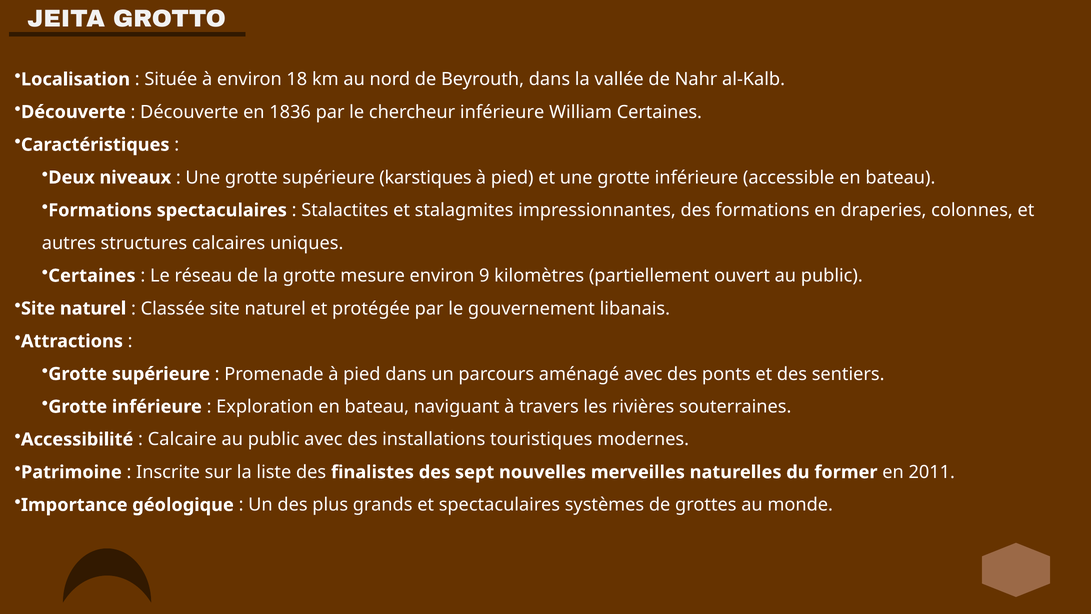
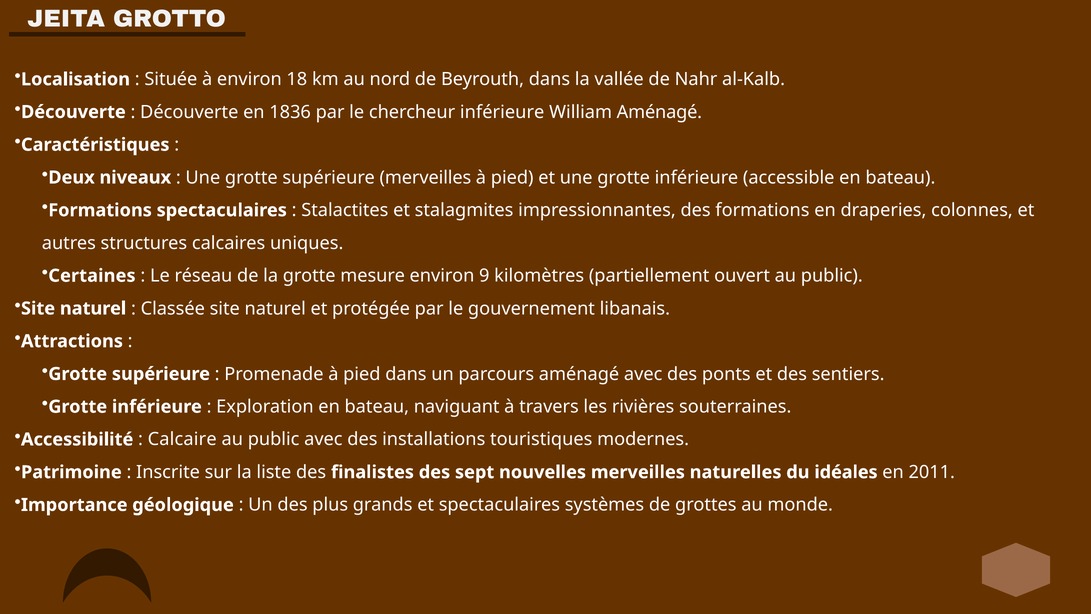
William Certaines: Certaines -> Aménagé (659, 112)
supérieure karstiques: karstiques -> merveilles (425, 177)
former: former -> idéales (846, 472)
